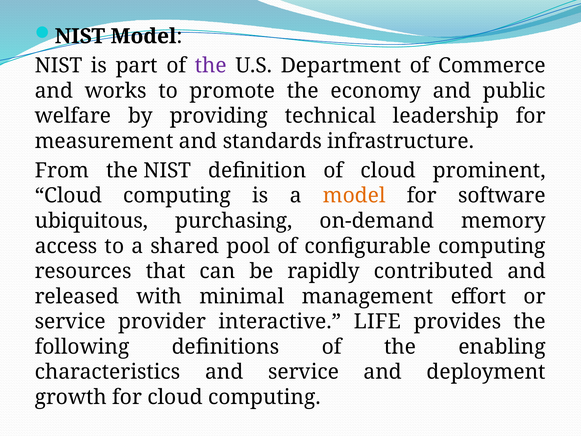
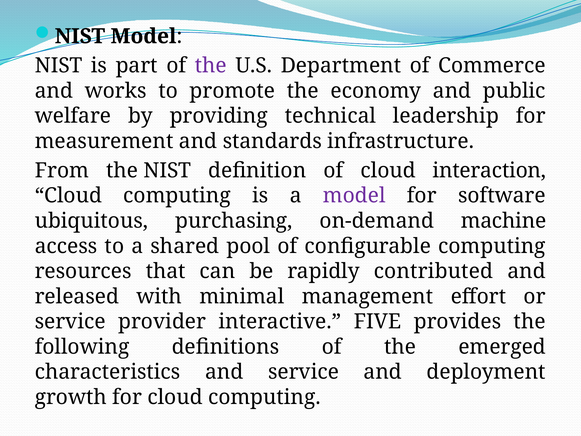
prominent: prominent -> interaction (489, 170)
model colour: orange -> purple (354, 196)
memory: memory -> machine (504, 221)
LIFE: LIFE -> FIVE (377, 321)
enabling: enabling -> emerged (502, 347)
